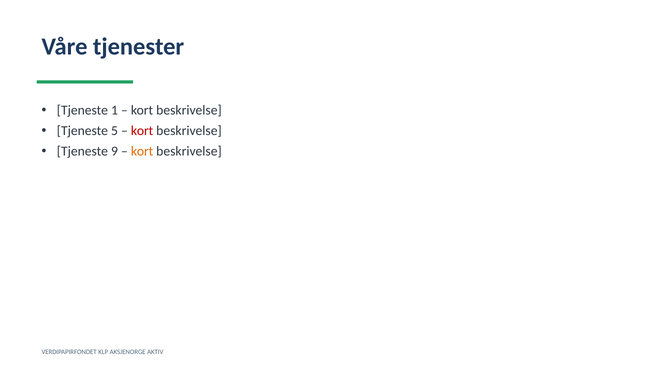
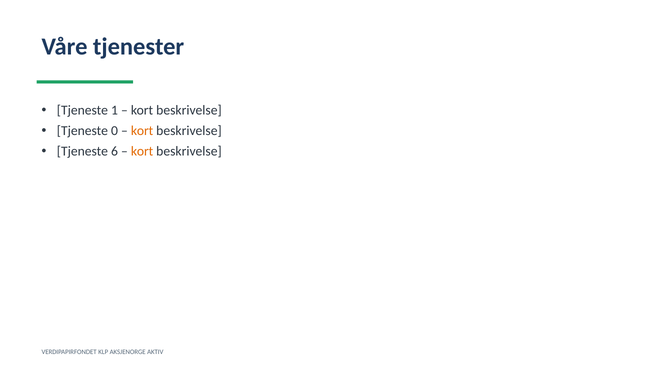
5: 5 -> 0 (114, 131)
kort colour: red -> orange (142, 131)
9: 9 -> 6 (114, 151)
